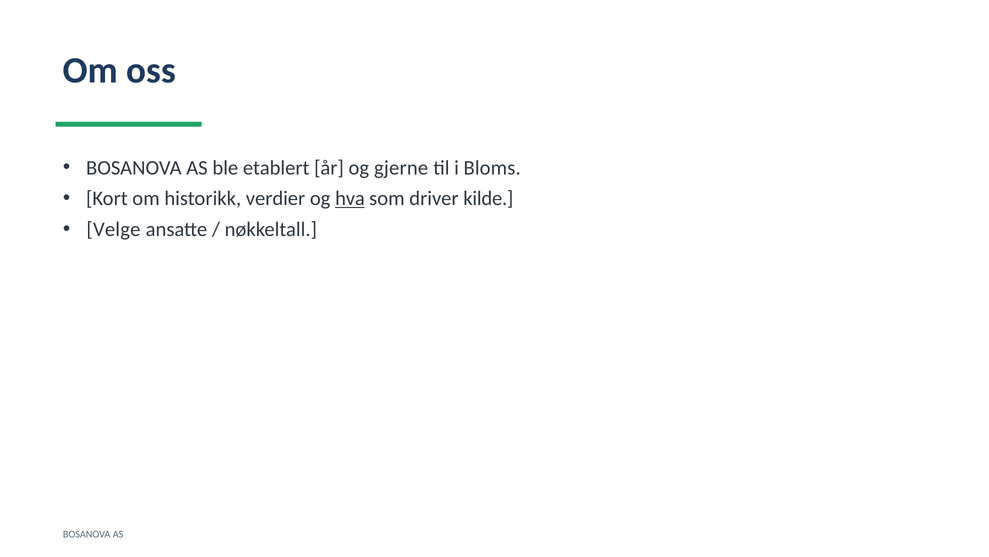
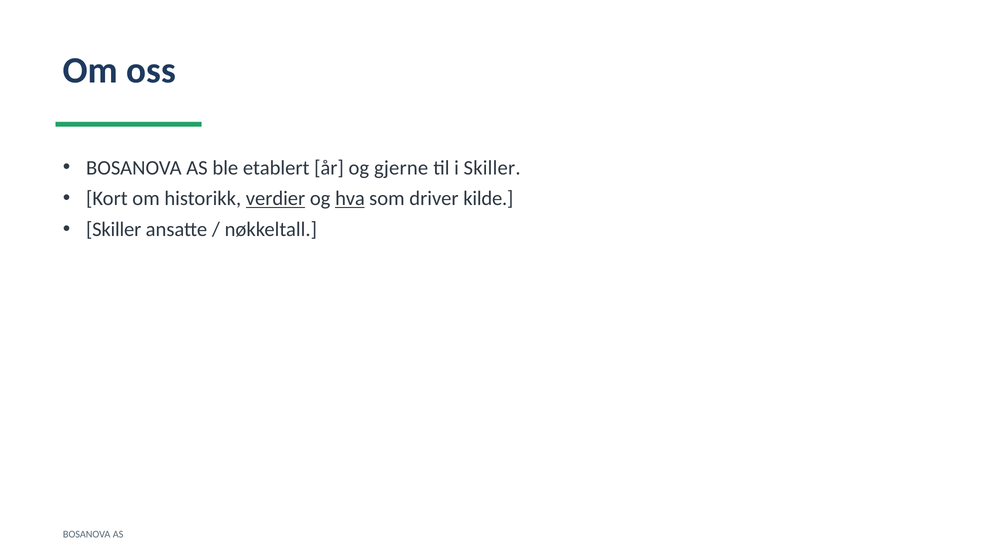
i Bloms: Bloms -> Skiller (492, 168)
verdier underline: none -> present (276, 198)
Velge: Velge -> Skiller (114, 229)
